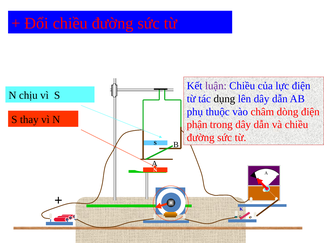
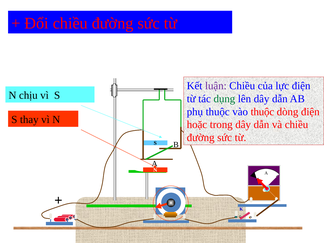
dụng colour: black -> green (224, 99)
vào châm: châm -> thuộc (262, 112)
phận: phận -> hoặc (197, 125)
